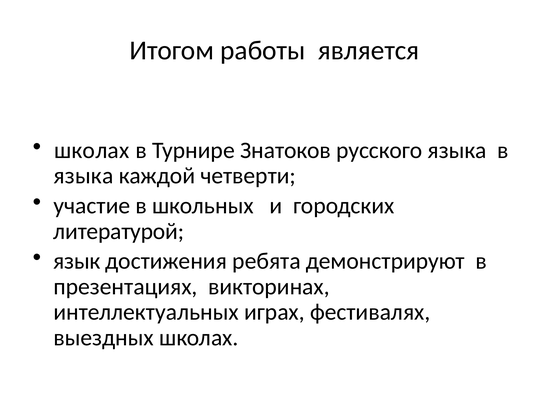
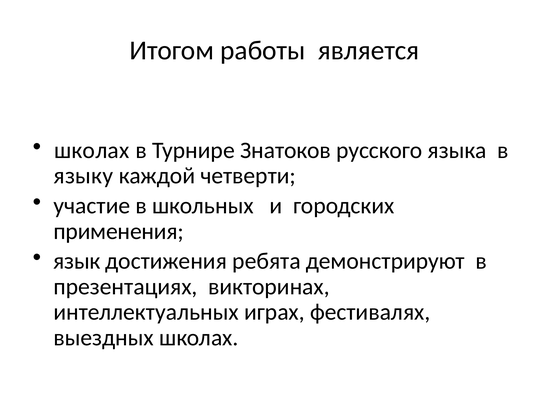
языка: языка -> языку (83, 176)
литературой: литературой -> применения (119, 232)
